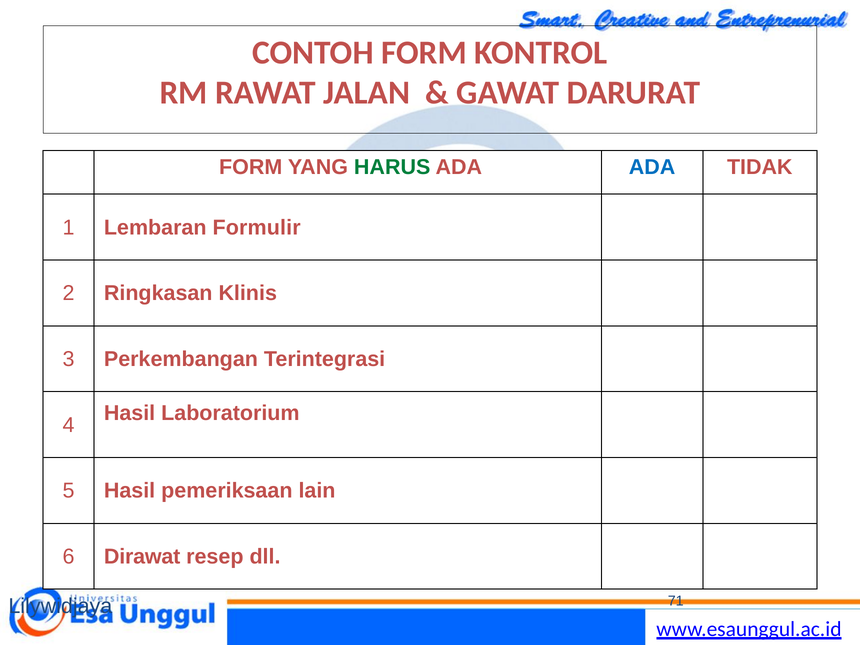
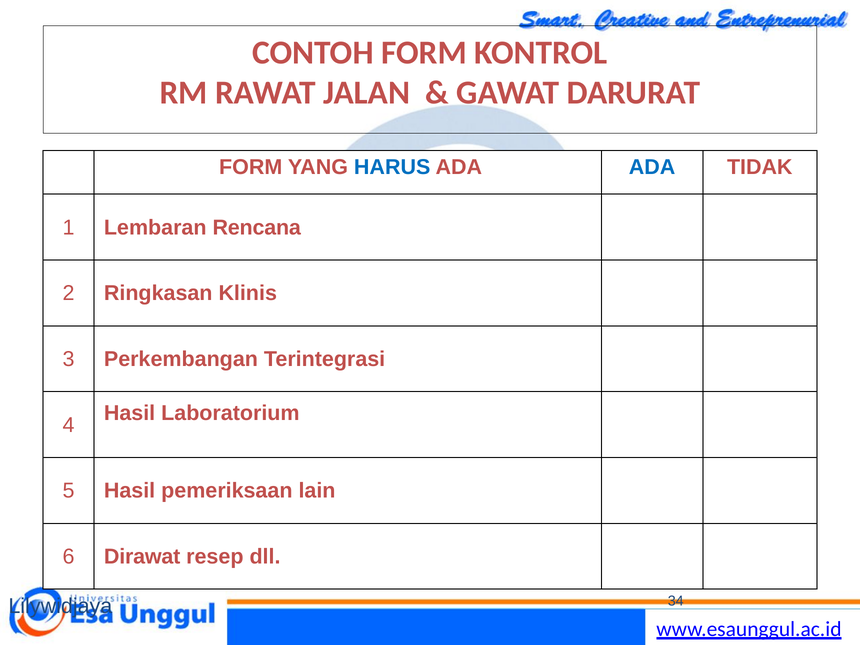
HARUS colour: green -> blue (392, 167)
Formulir: Formulir -> Rencana (257, 227)
71: 71 -> 34 (676, 601)
